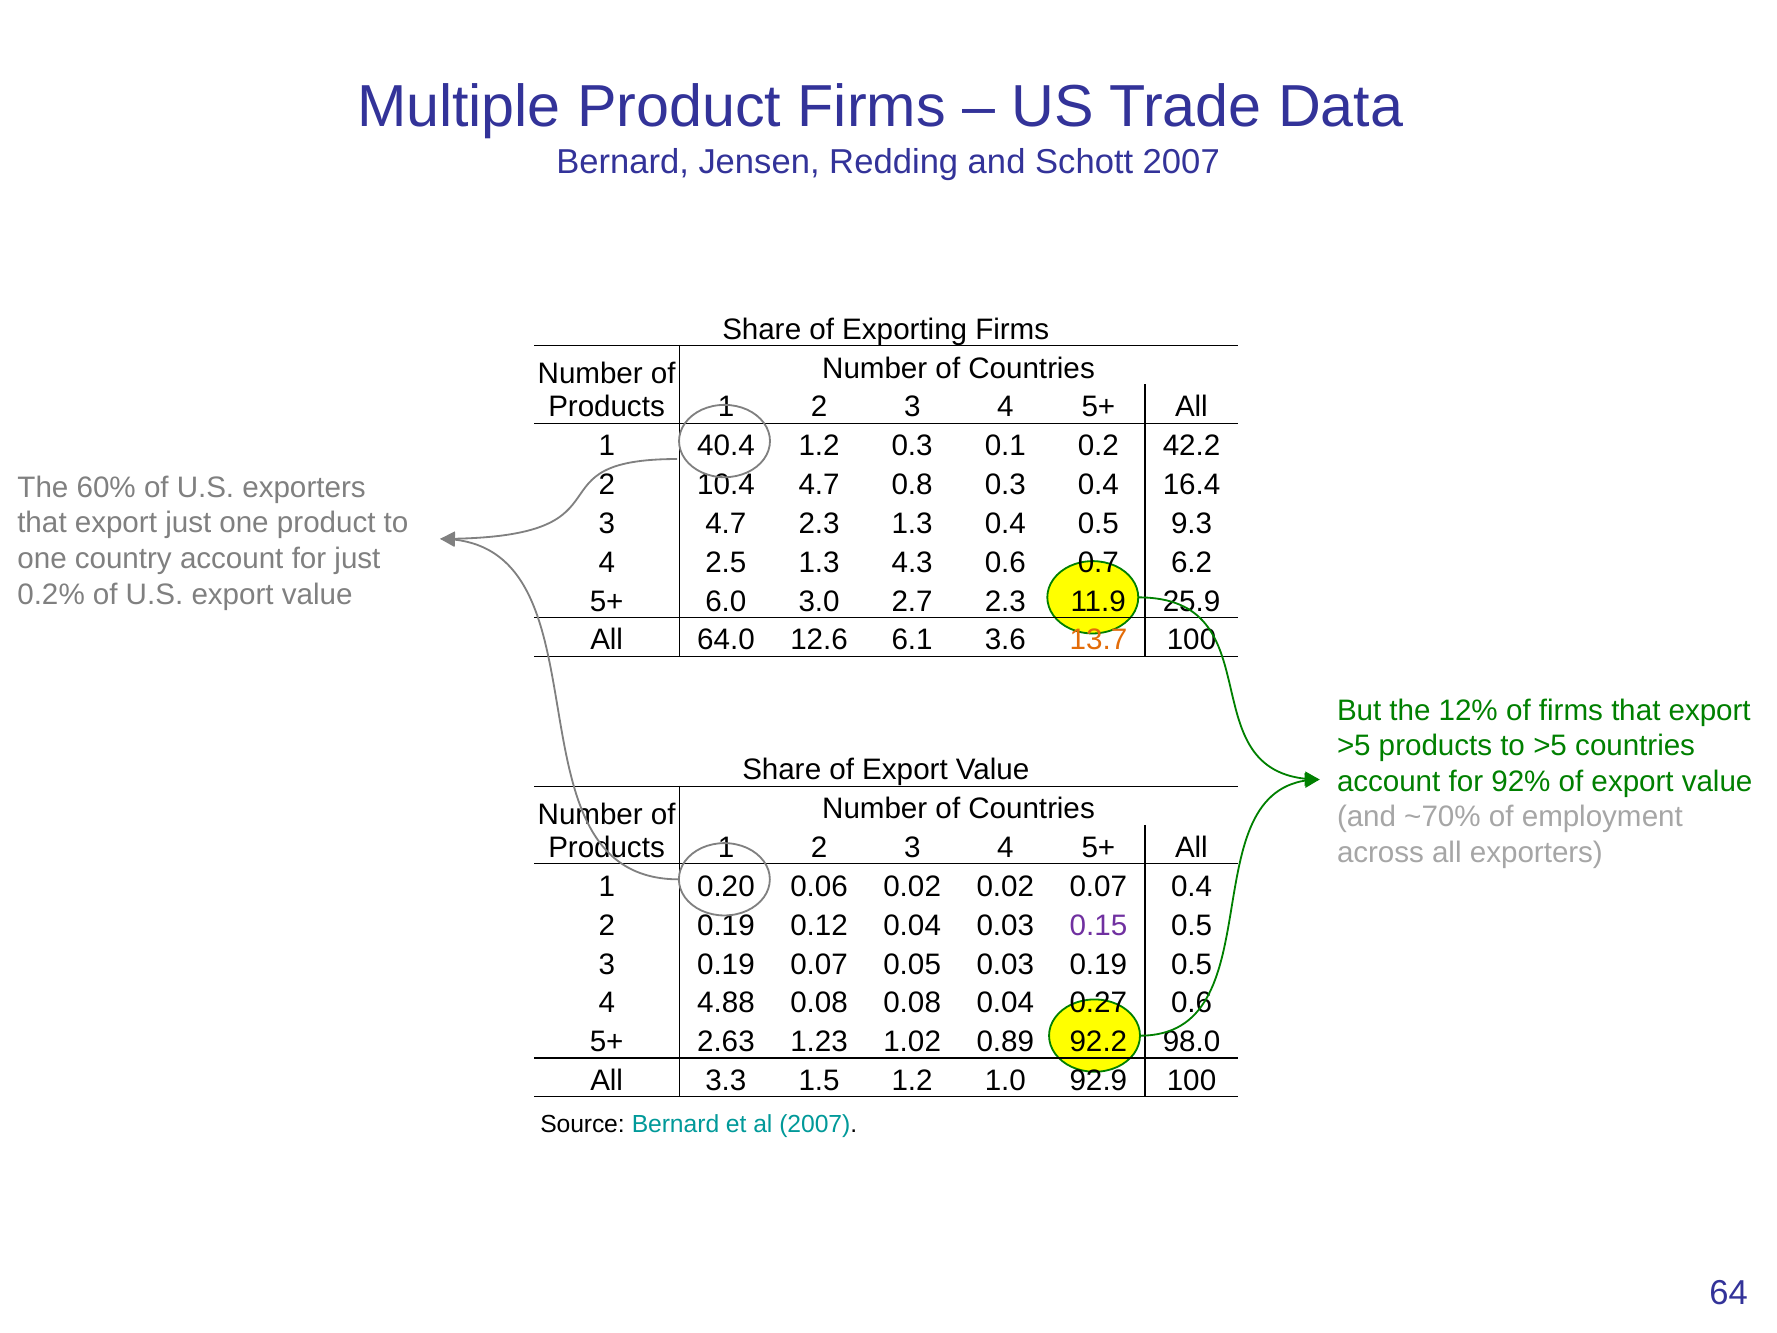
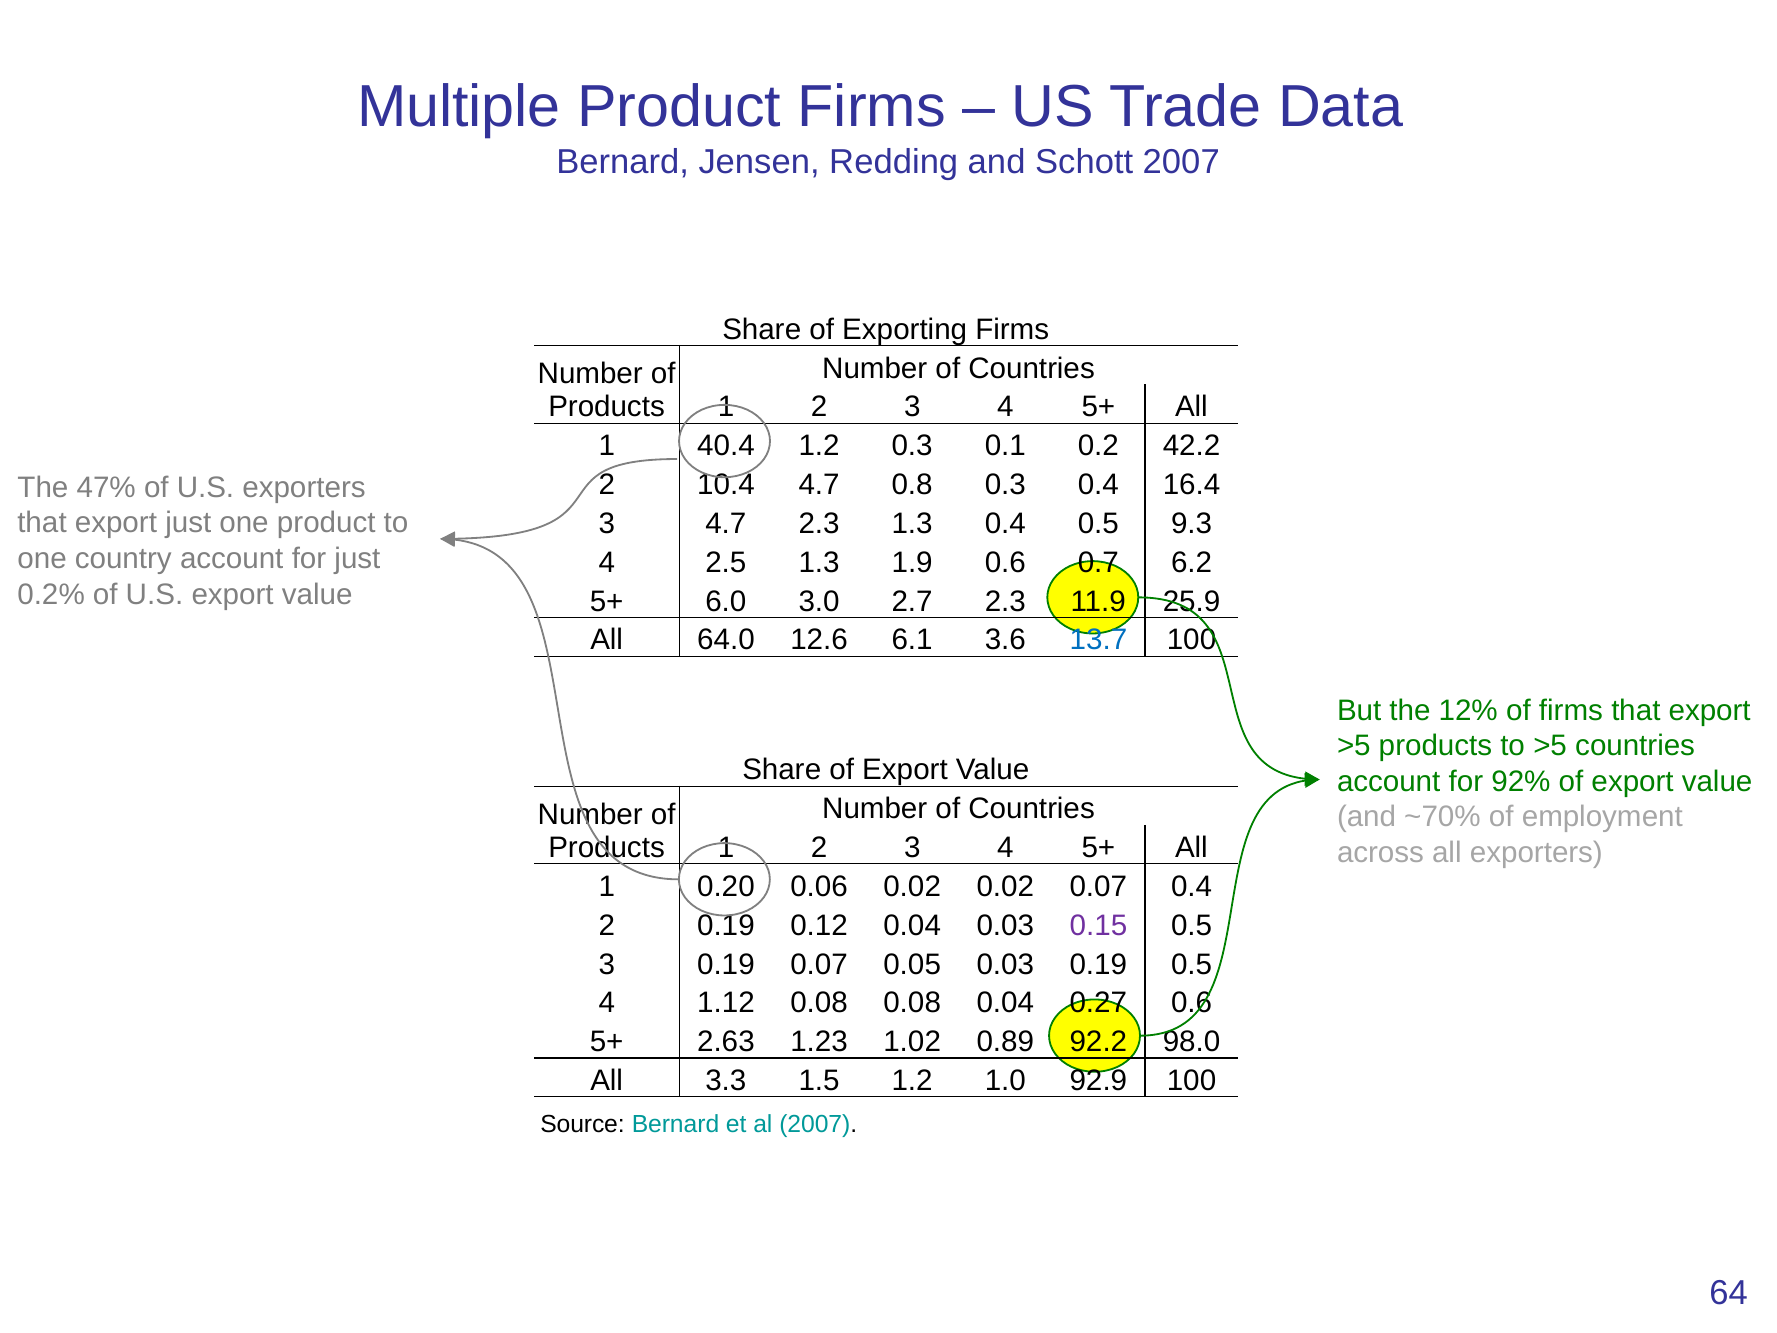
60%: 60% -> 47% (106, 488)
4.3: 4.3 -> 1.9 (912, 562)
13.7 colour: orange -> blue (1098, 640)
4.88: 4.88 -> 1.12 (726, 1003)
